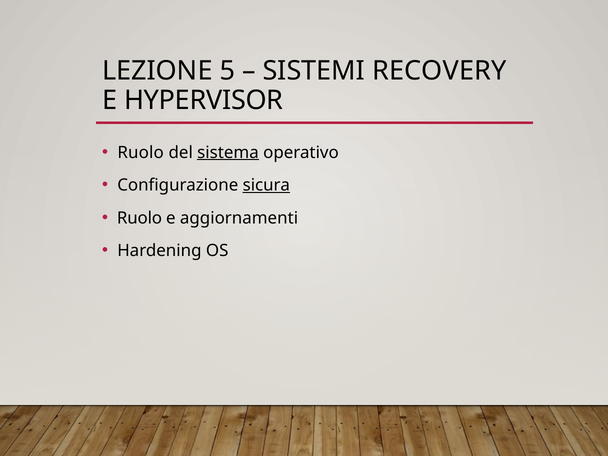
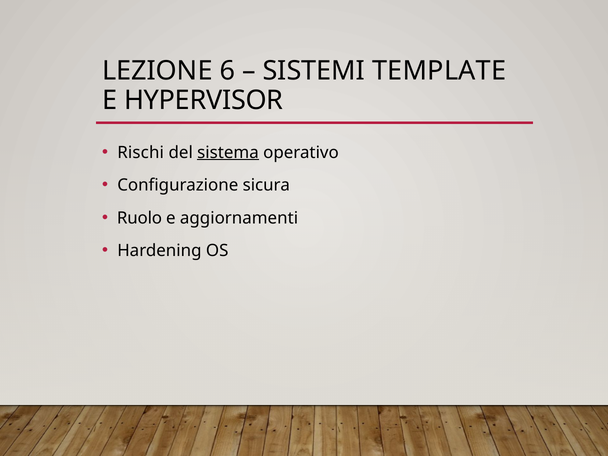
5: 5 -> 6 (227, 71)
RECOVERY: RECOVERY -> TEMPLATE (439, 71)
Ruolo: Ruolo -> Rischi (141, 152)
sicura underline: present -> none (266, 185)
